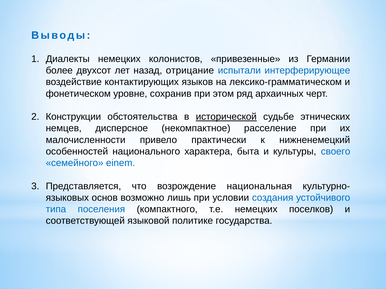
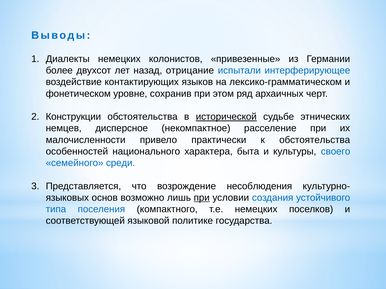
к нижненемецкий: нижненемецкий -> обстоятельства (315, 140)
einem: einem -> среди (121, 163)
национальная: национальная -> несоблюдения (259, 186)
при underline: none -> present (202, 198)
